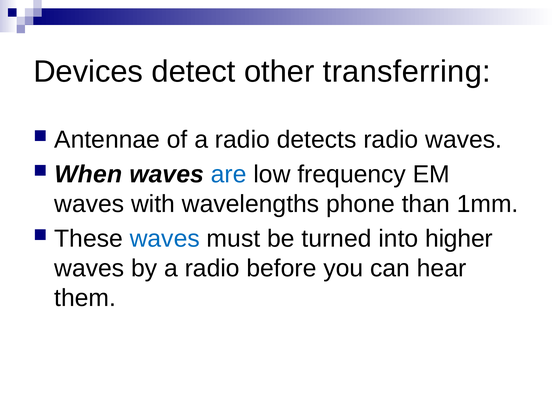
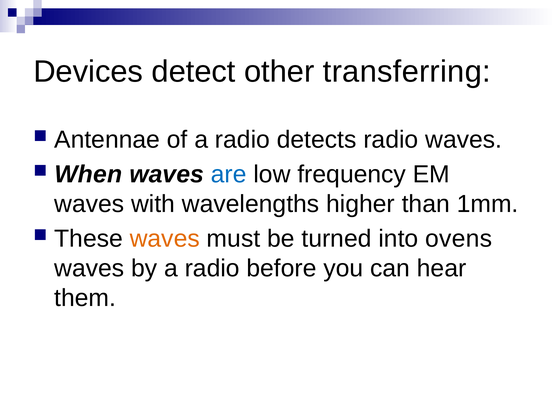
phone: phone -> higher (361, 204)
waves colour: blue -> orange (165, 239)
higher: higher -> ovens (459, 239)
